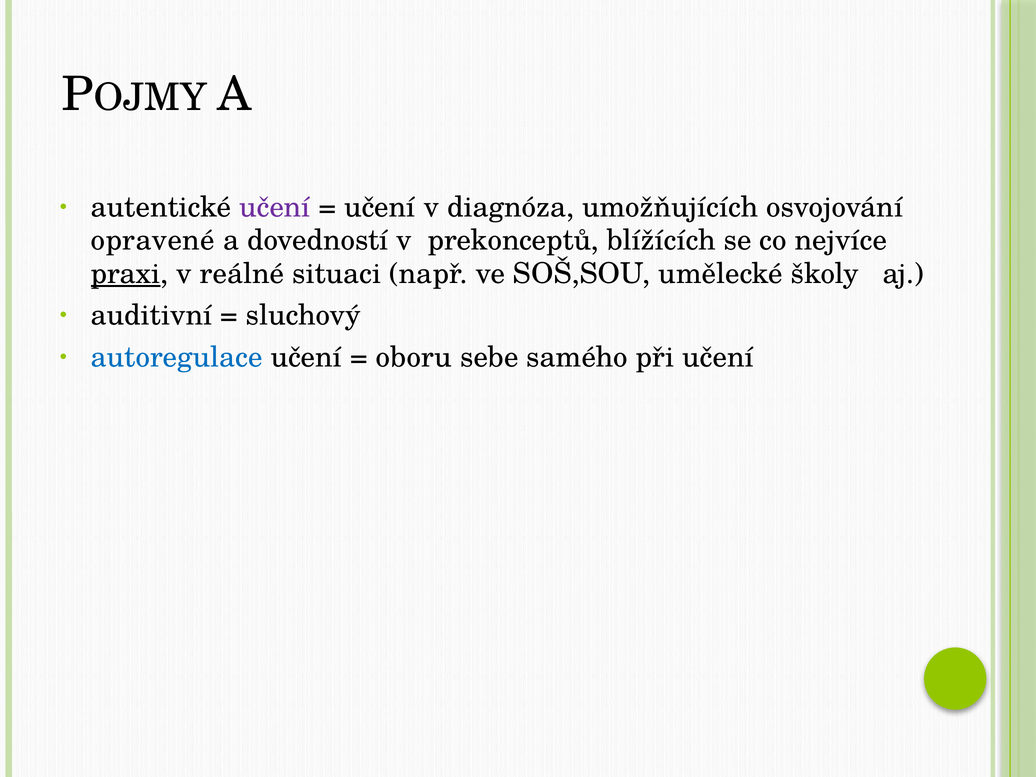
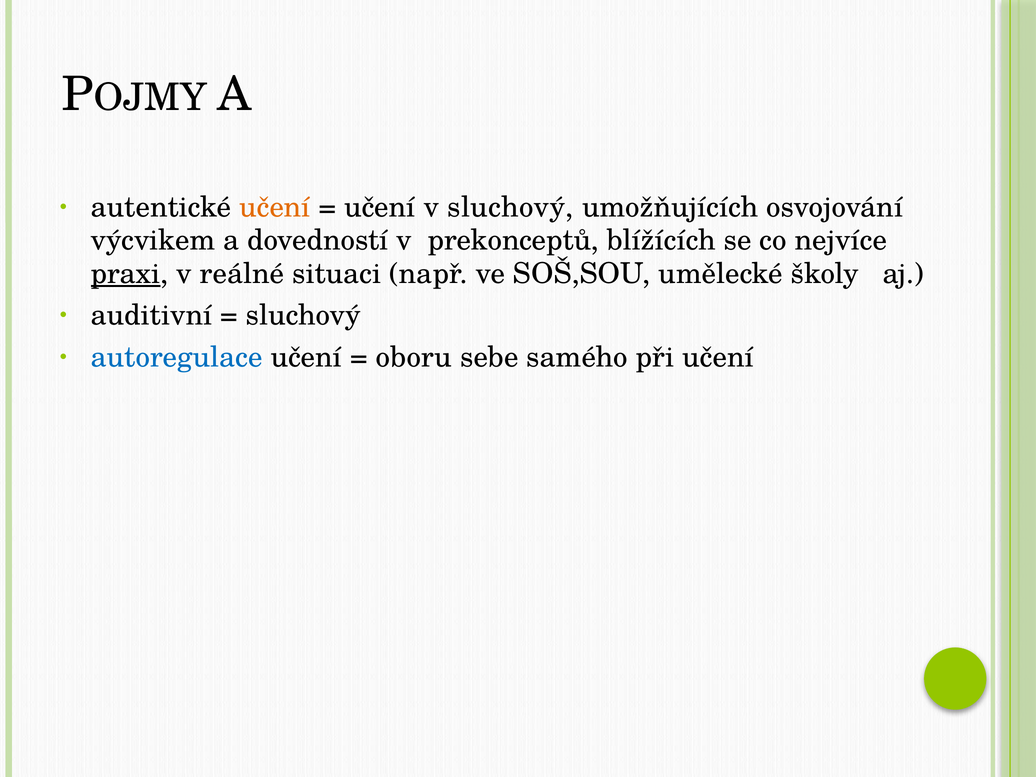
učení colour: purple -> orange (275, 207)
v diagnóza: diagnóza -> sluchový (510, 207)
opravené: opravené -> výcvikem (153, 240)
